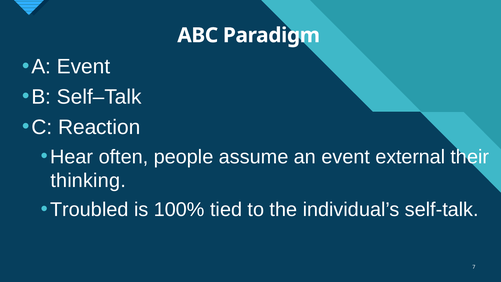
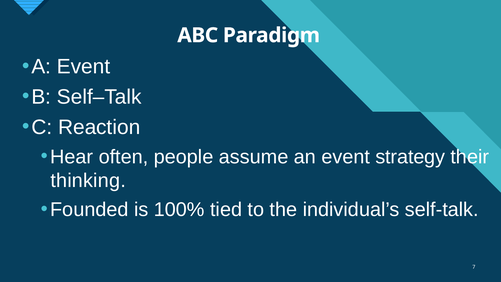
external: external -> strategy (410, 157)
Troubled: Troubled -> Founded (89, 210)
